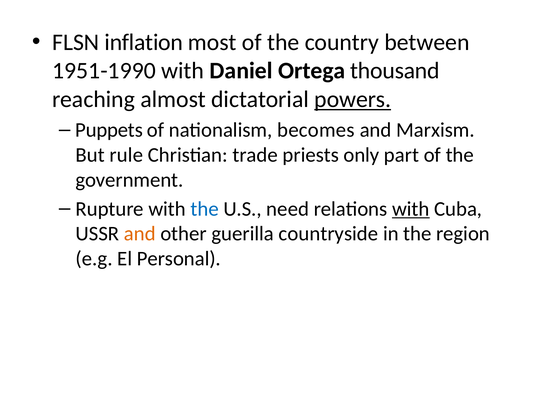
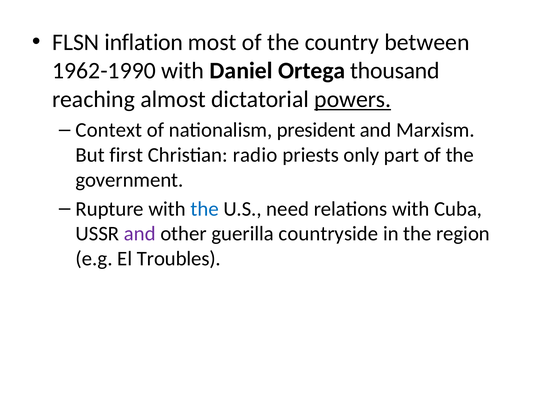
1951-1990: 1951-1990 -> 1962-1990 (104, 71)
Puppets: Puppets -> Context (109, 130)
becomes: becomes -> president (316, 130)
rule: rule -> first (126, 155)
trade: trade -> radio (255, 155)
with underline: present -> none (411, 209)
and colour: orange -> purple (140, 234)
Personal: Personal -> Troubles (179, 259)
